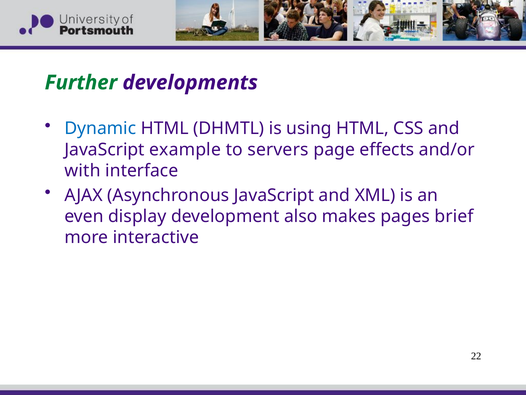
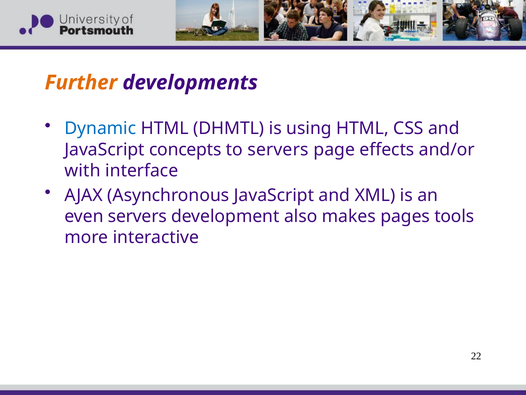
Further colour: green -> orange (81, 83)
example: example -> concepts (185, 149)
even display: display -> servers (137, 216)
brief: brief -> tools (454, 216)
